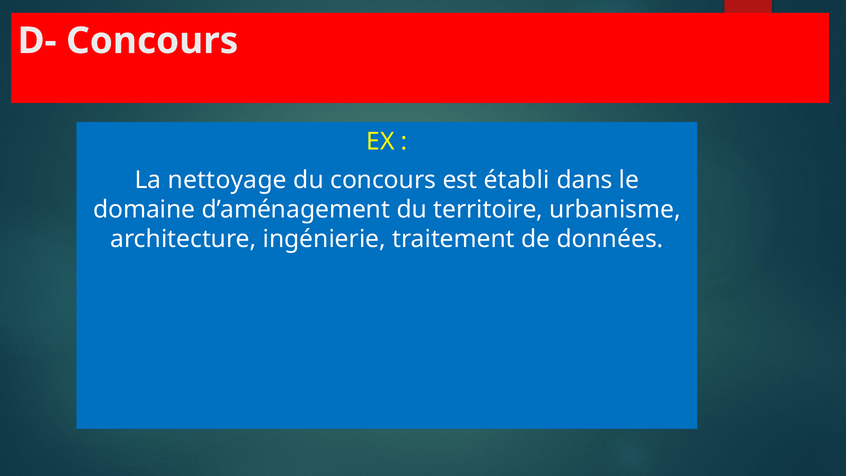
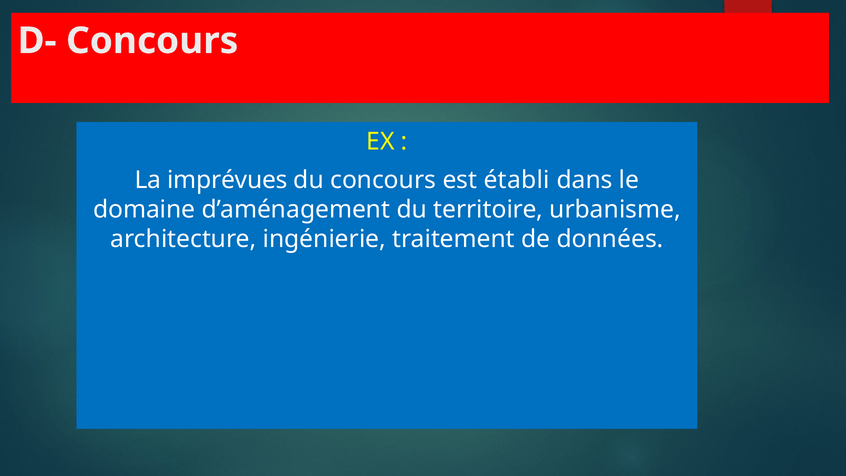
nettoyage: nettoyage -> imprévues (227, 180)
